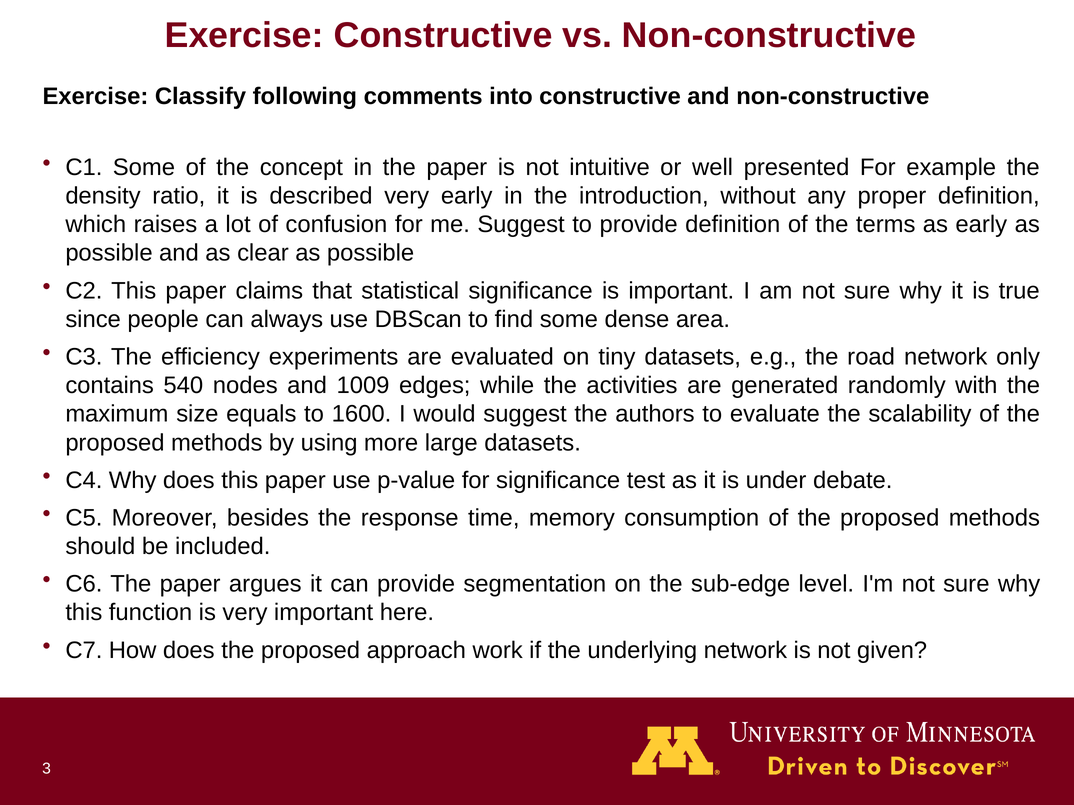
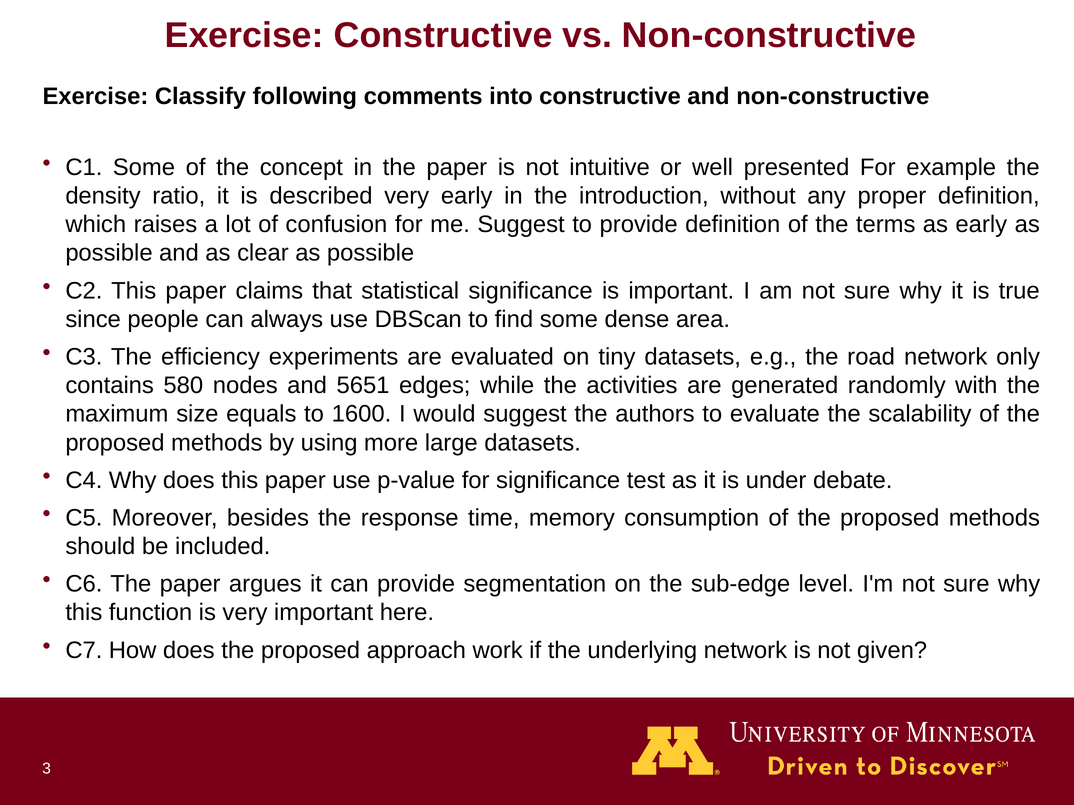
540: 540 -> 580 (183, 386)
1009: 1009 -> 5651 (363, 386)
